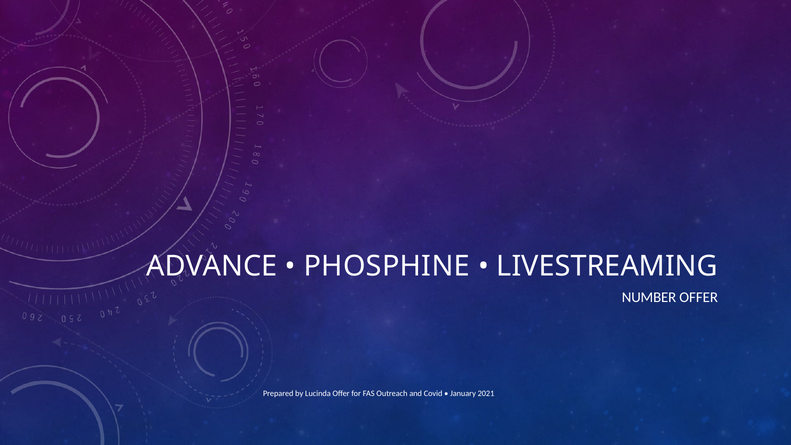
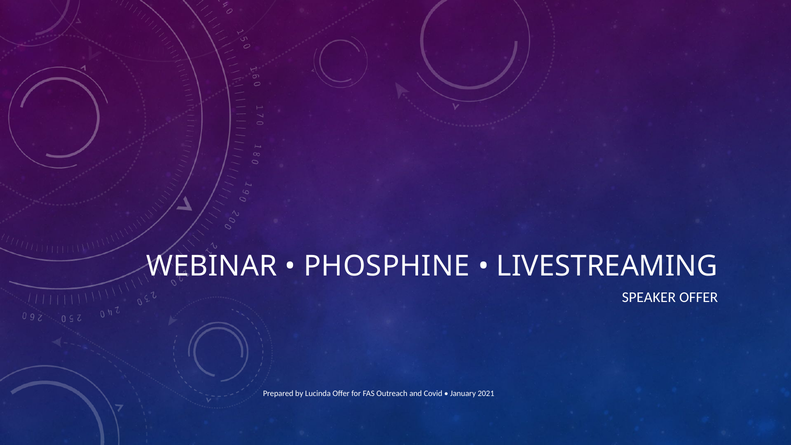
ADVANCE: ADVANCE -> WEBINAR (212, 266)
NUMBER: NUMBER -> SPEAKER (649, 297)
